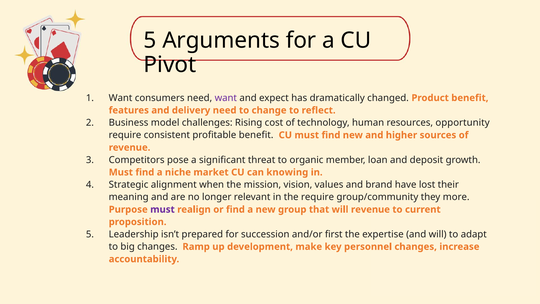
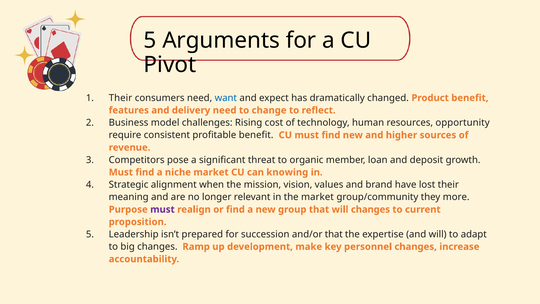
Want: Want -> Their (120, 98)
want colour: purple -> blue (226, 98)
the require: require -> market (317, 197)
will revenue: revenue -> changes (370, 209)
and/or first: first -> that (334, 234)
